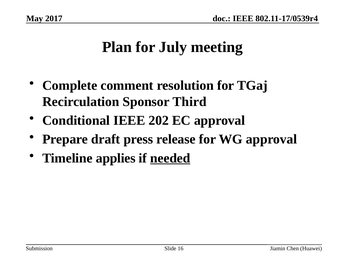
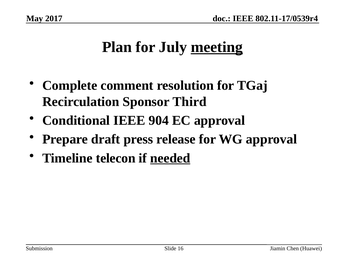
meeting underline: none -> present (217, 47)
202: 202 -> 904 (159, 120)
applies: applies -> telecon (116, 158)
